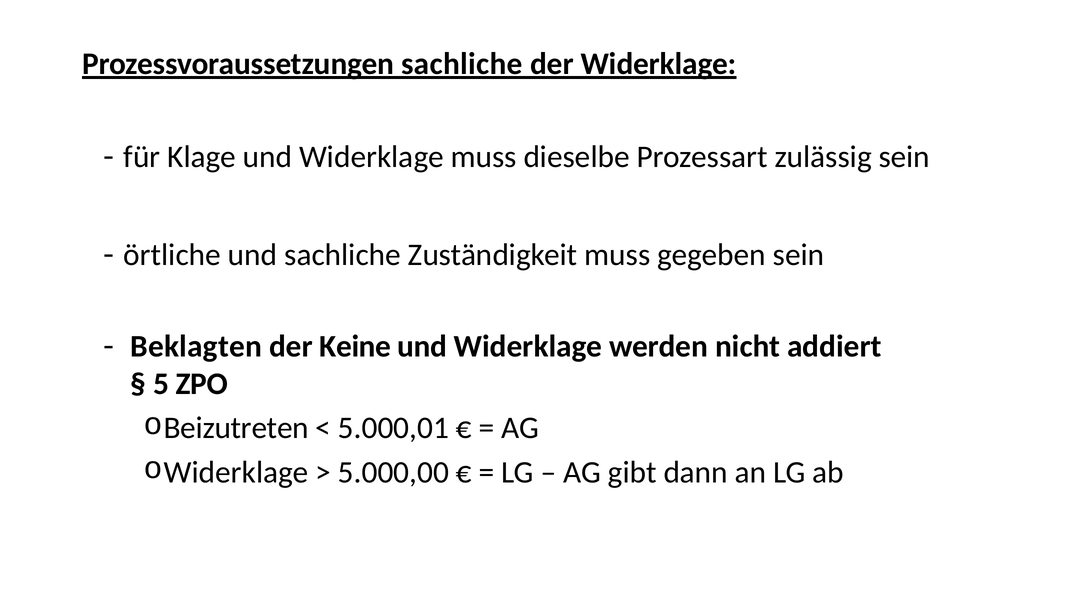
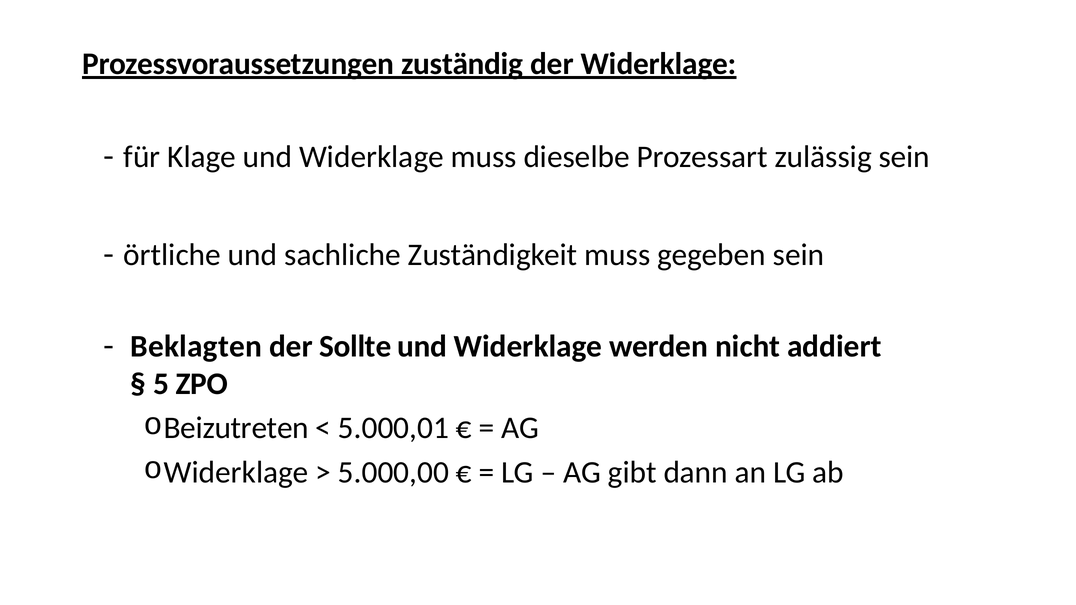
Prozessvoraussetzungen sachliche: sachliche -> zuständig (462, 64)
Keine: Keine -> Sollte (355, 346)
